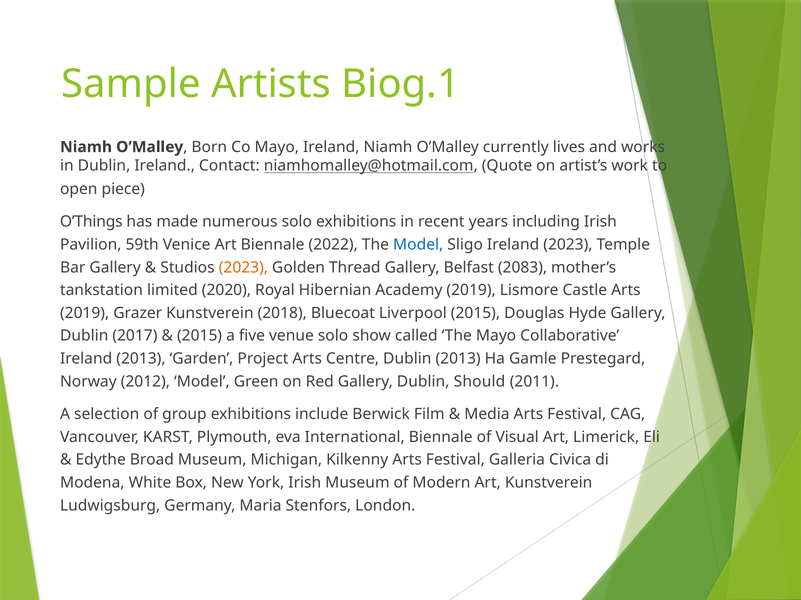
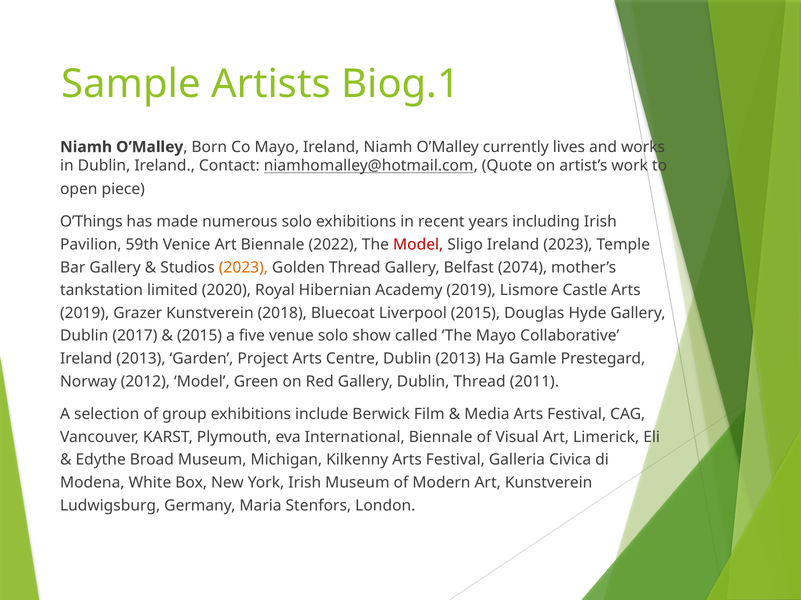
Model colour: blue -> red (418, 245)
2083: 2083 -> 2074 (523, 268)
Dublin Should: Should -> Thread (480, 382)
